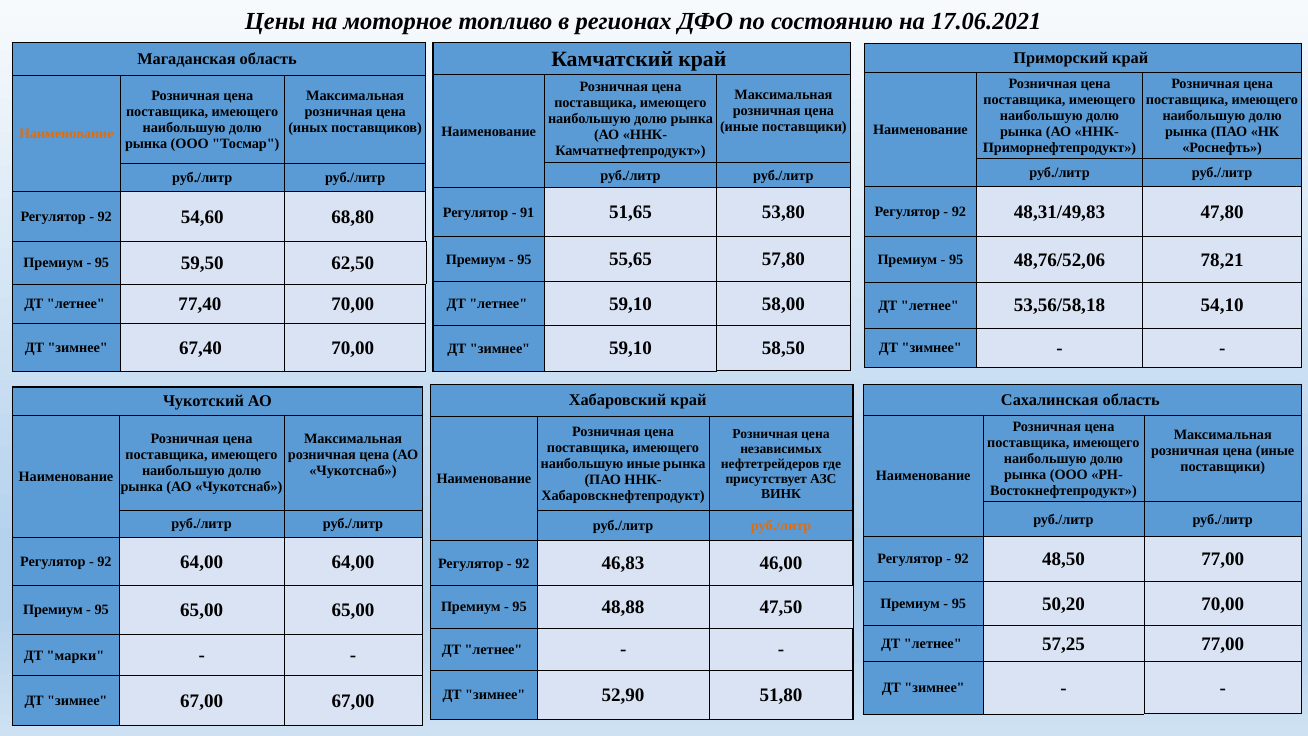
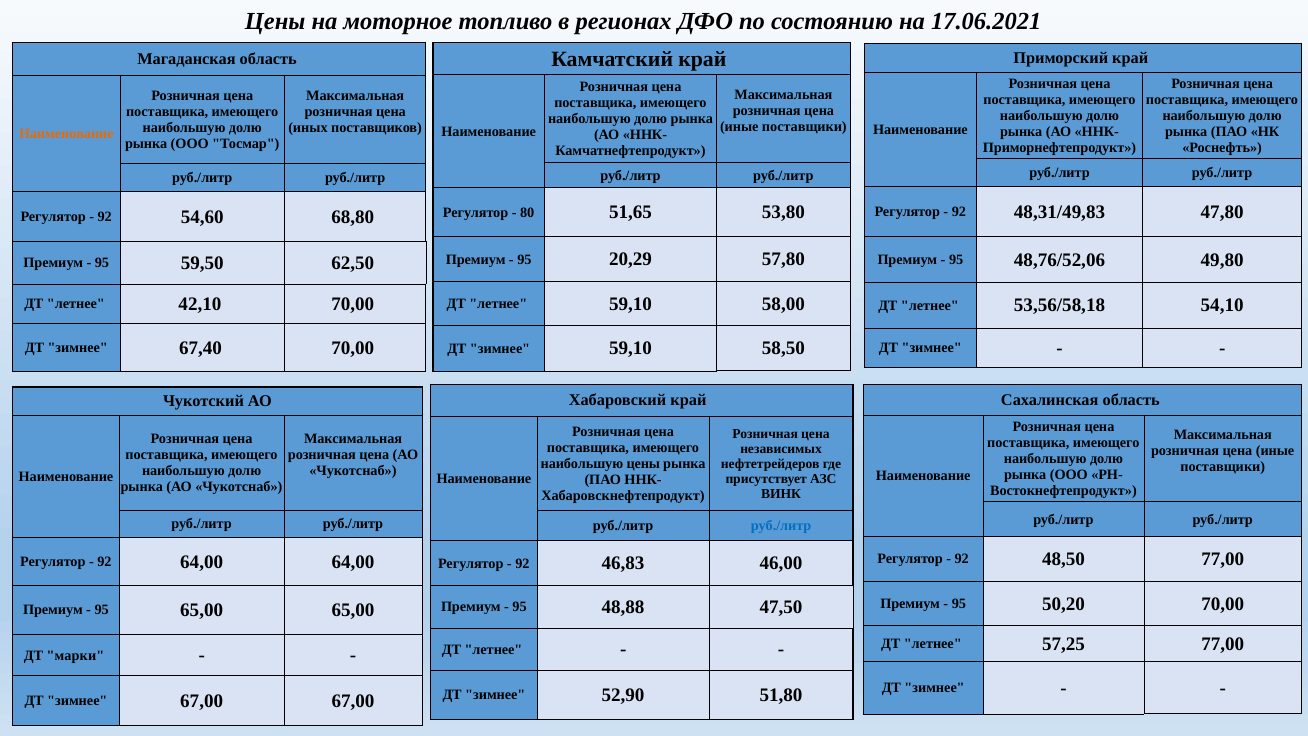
91: 91 -> 80 (527, 212)
55,65: 55,65 -> 20,29 (631, 259)
78,21: 78,21 -> 49,80 (1222, 260)
77,40: 77,40 -> 42,10 (200, 304)
наибольшую иные: иные -> цены (643, 463)
руб./литр colour: orange -> blue (781, 526)
